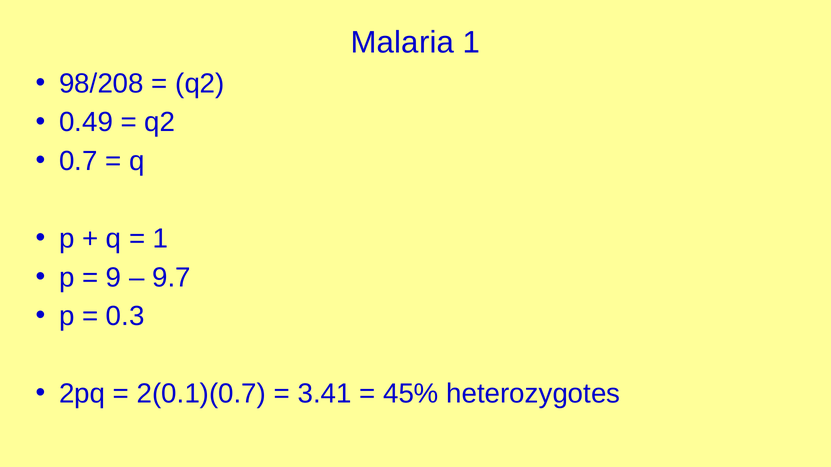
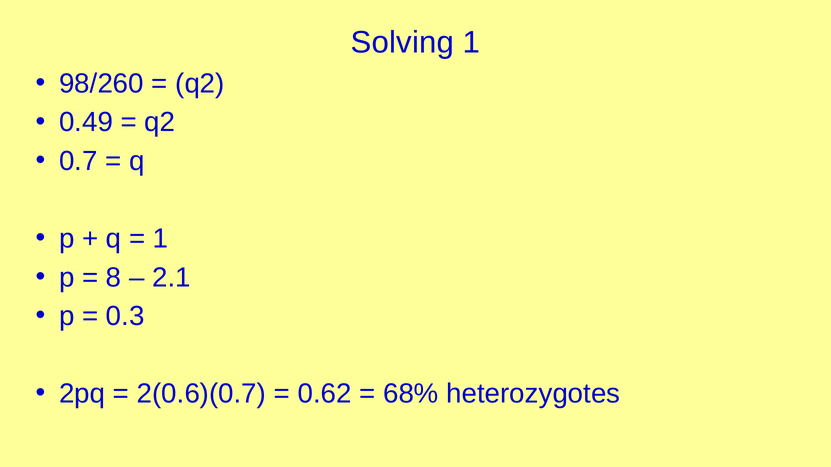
Malaria: Malaria -> Solving (402, 43)
98/208: 98/208 -> 98/260 (101, 84)
9: 9 -> 8 (114, 278)
9.7: 9.7 -> 2.1 (171, 278)
2(0.1)(0.7: 2(0.1)(0.7 -> 2(0.6)(0.7 (201, 394)
3.41: 3.41 -> 0.62 (325, 394)
45%: 45% -> 68% (411, 394)
